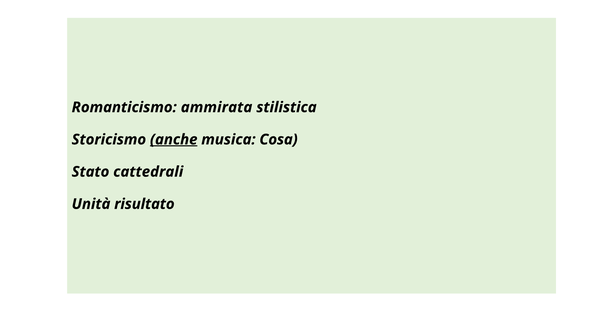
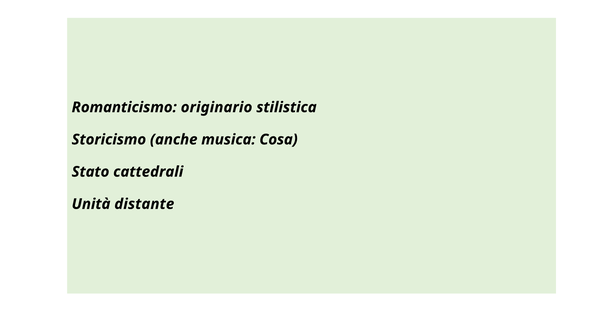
ammirata: ammirata -> originario (217, 107)
anche underline: present -> none (174, 139)
risultato: risultato -> distante (144, 204)
